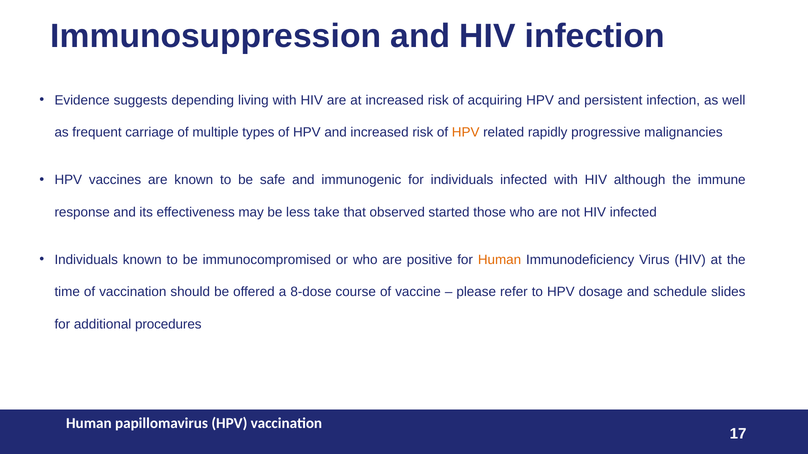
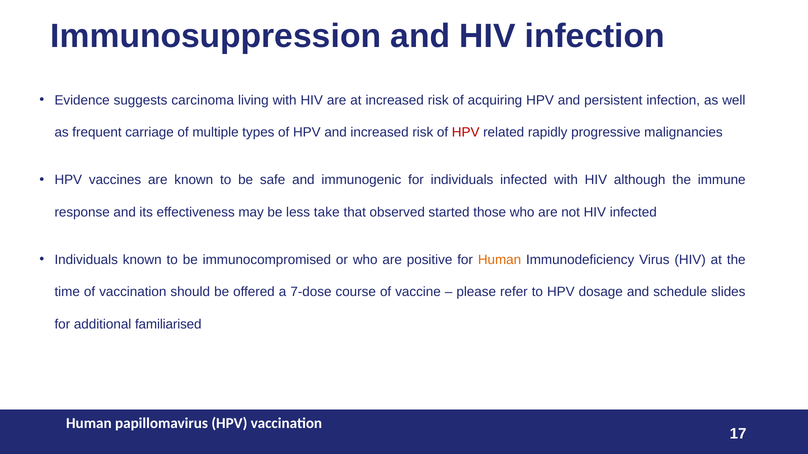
depending: depending -> carcinoma (203, 100)
HPV colour: orange -> red (466, 133)
8-dose: 8-dose -> 7-dose (311, 292)
procedures: procedures -> familiarised (168, 324)
